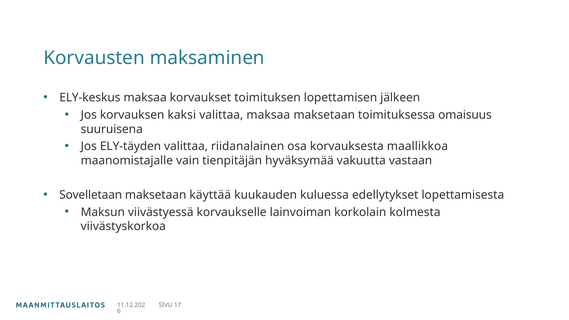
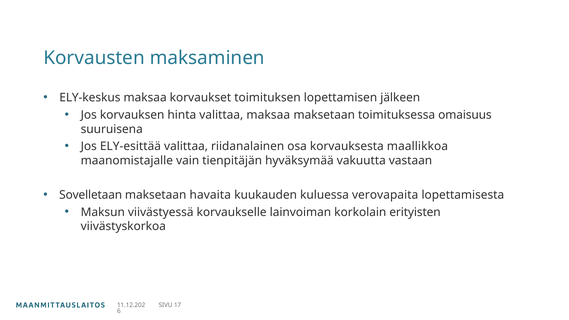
kaksi: kaksi -> hinta (182, 115)
ELY-täyden: ELY-täyden -> ELY-esittää (130, 146)
käyttää: käyttää -> havaita (210, 195)
edellytykset: edellytykset -> verovapaita (385, 195)
kolmesta: kolmesta -> erityisten (415, 212)
